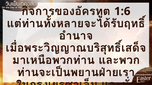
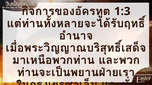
1:6: 1:6 -> 1:3 (122, 11)
